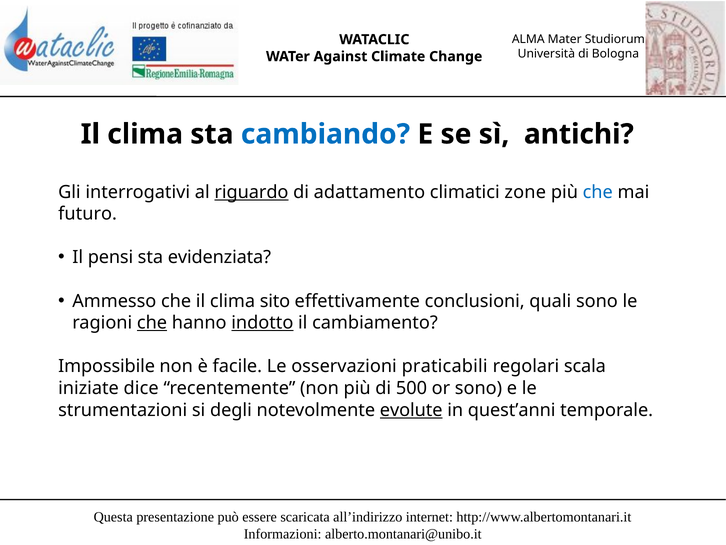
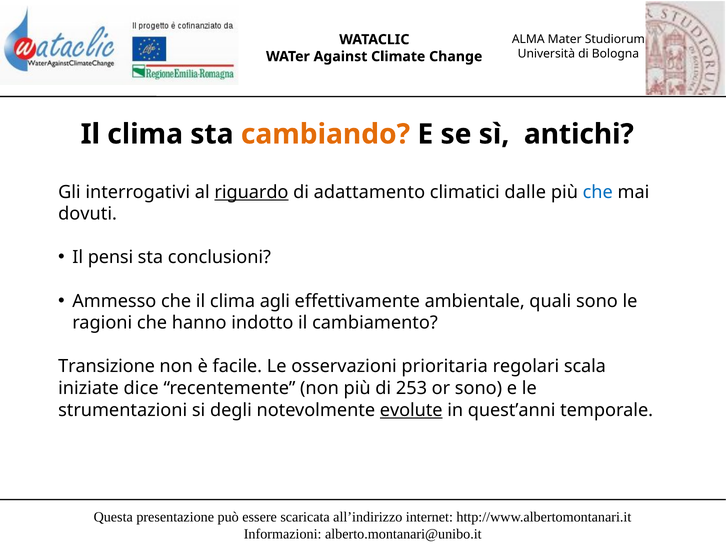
cambiando colour: blue -> orange (325, 134)
zone: zone -> dalle (525, 192)
futuro: futuro -> dovuti (88, 214)
evidenziata: evidenziata -> conclusioni (219, 257)
sito: sito -> agli (275, 301)
conclusioni: conclusioni -> ambientale (475, 301)
che underline: present -> none (152, 323)
indotto underline: present -> none (262, 323)
Impossibile: Impossibile -> Transizione (107, 366)
praticabili: praticabili -> prioritaria (445, 366)
500: 500 -> 253 (411, 388)
